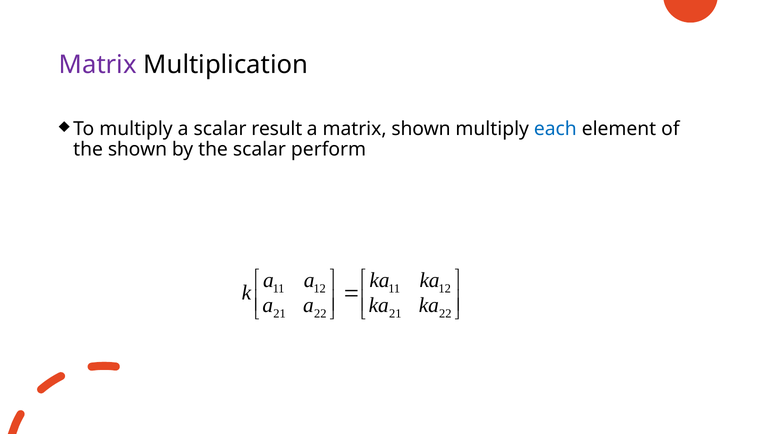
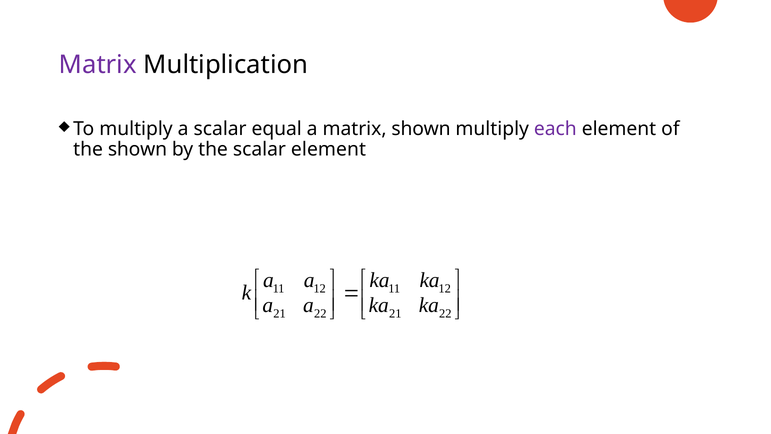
result: result -> equal (277, 129)
each colour: blue -> purple (555, 129)
scalar perform: perform -> element (329, 149)
